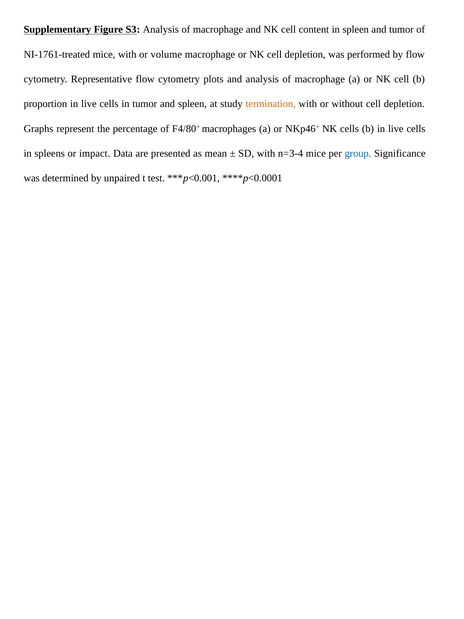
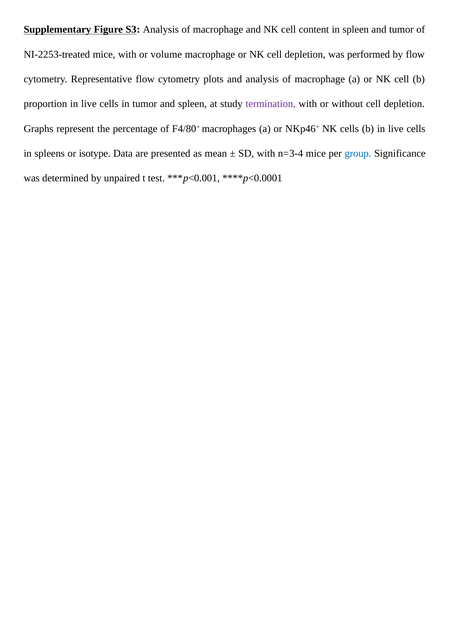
NI-1761-treated: NI-1761-treated -> NI-2253-treated (57, 54)
termination colour: orange -> purple (271, 104)
impact: impact -> isotype (95, 153)
